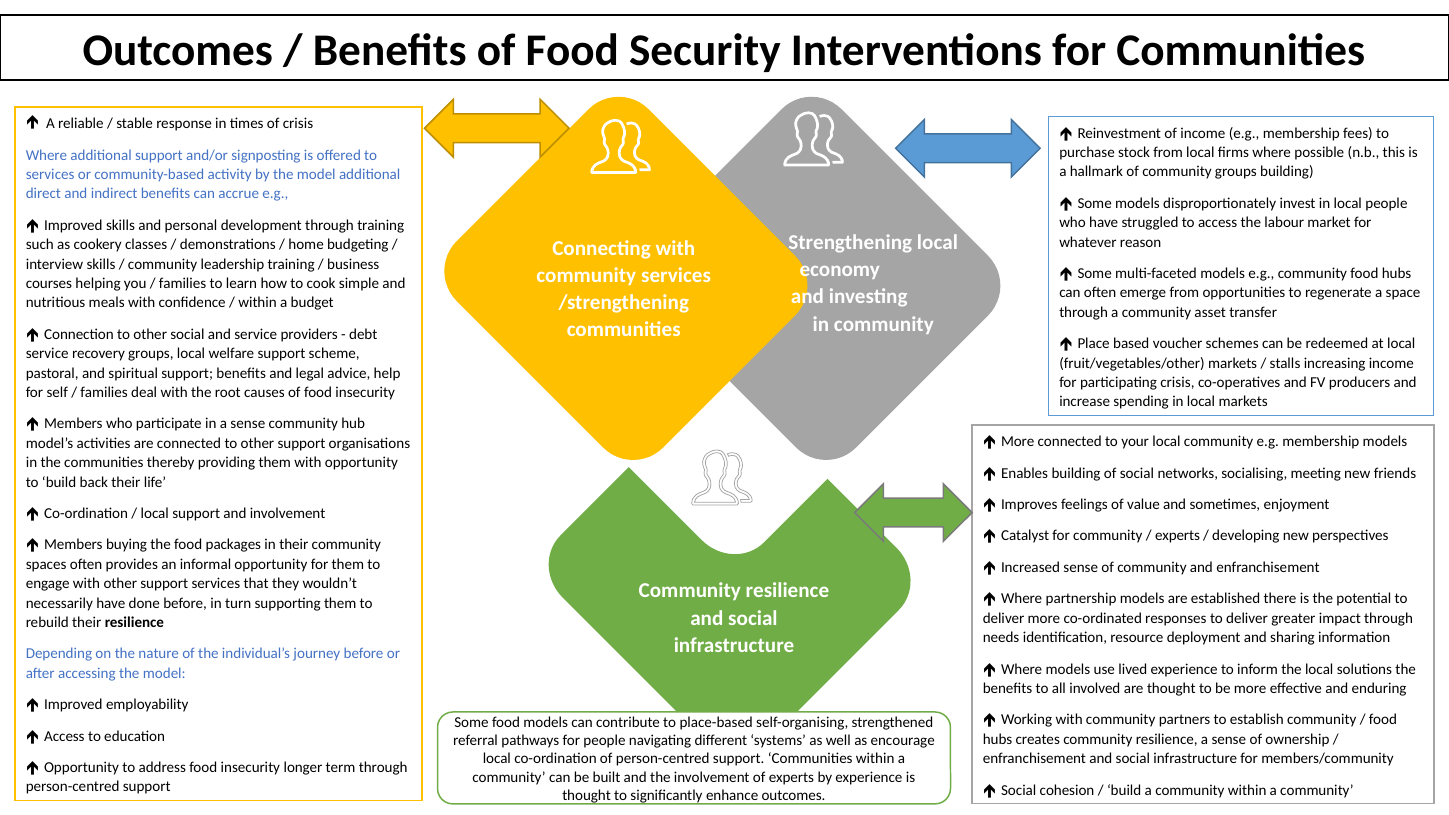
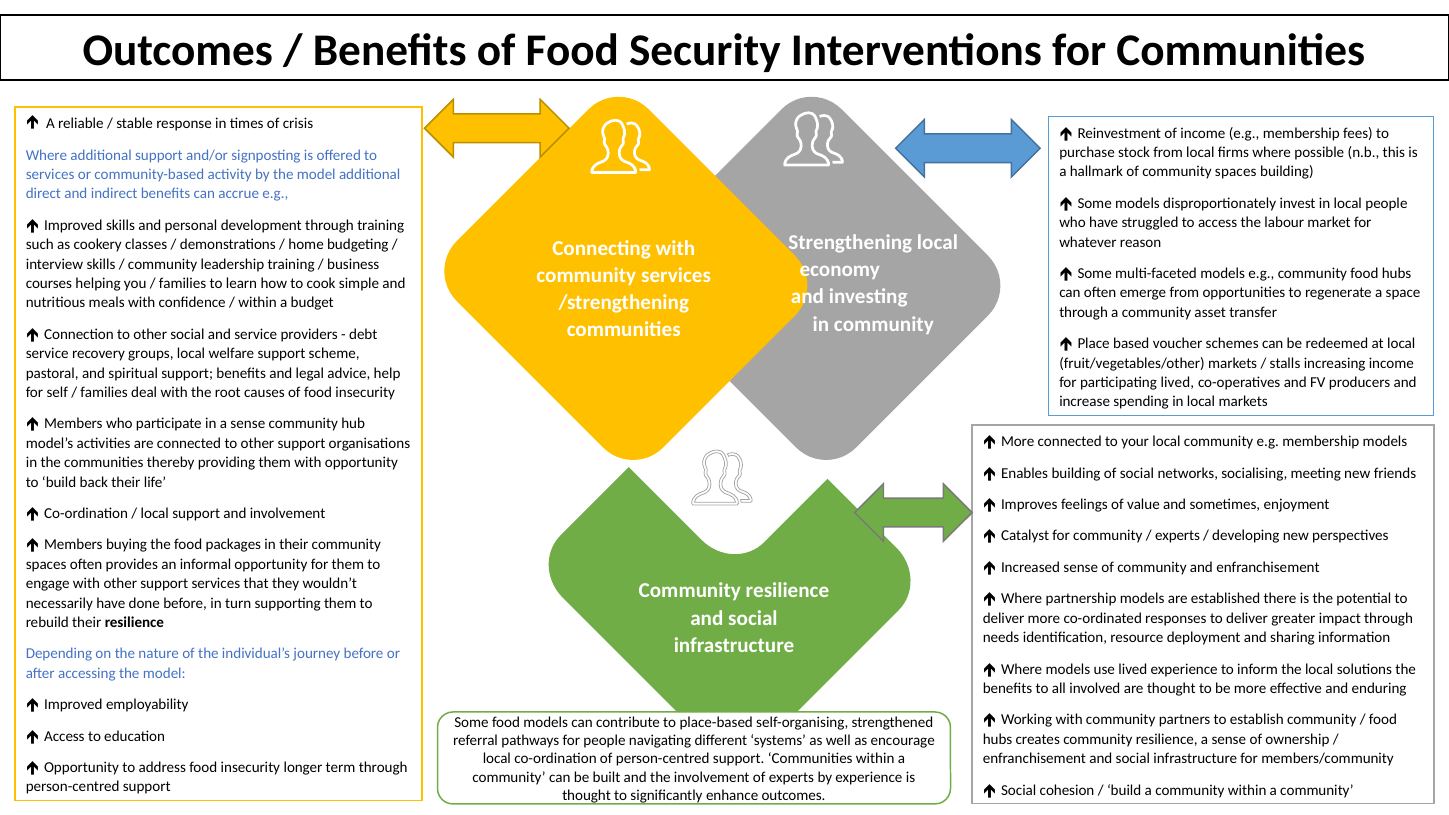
of community groups: groups -> spaces (1236, 172)
participating crisis: crisis -> lived (1177, 383)
